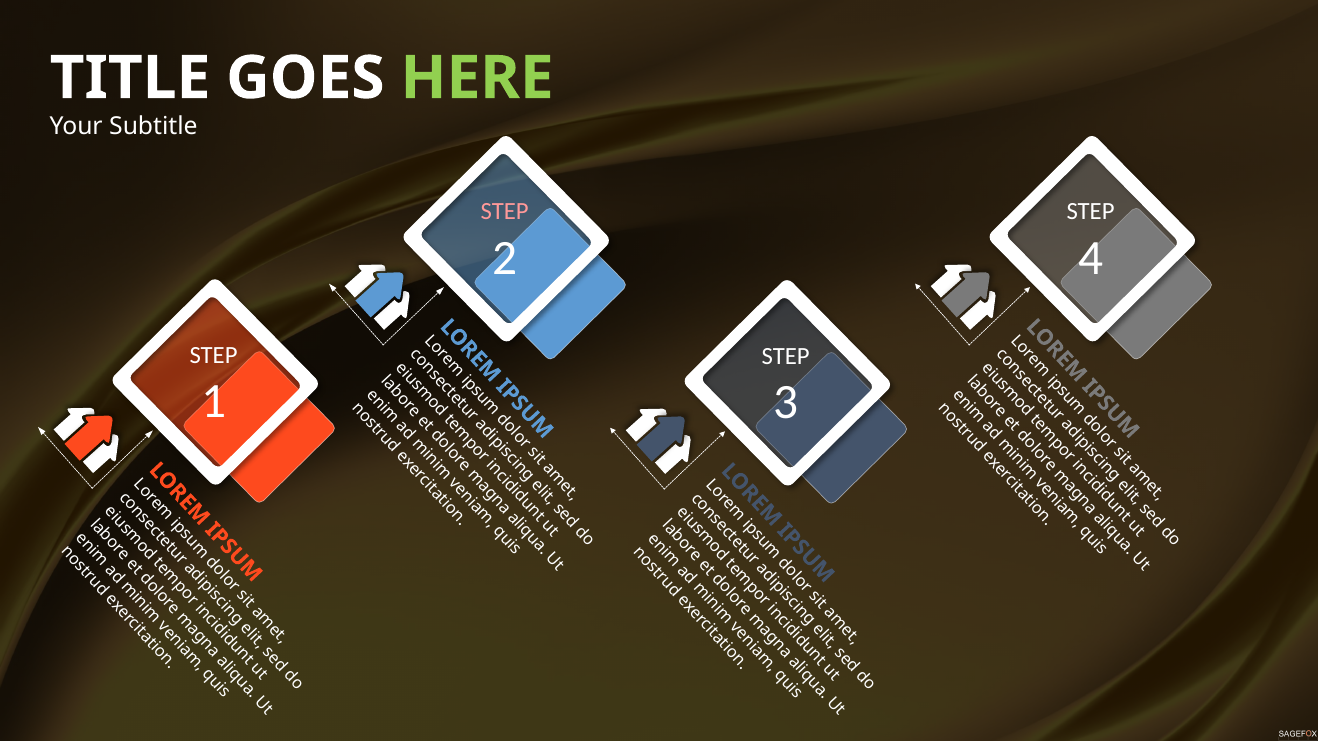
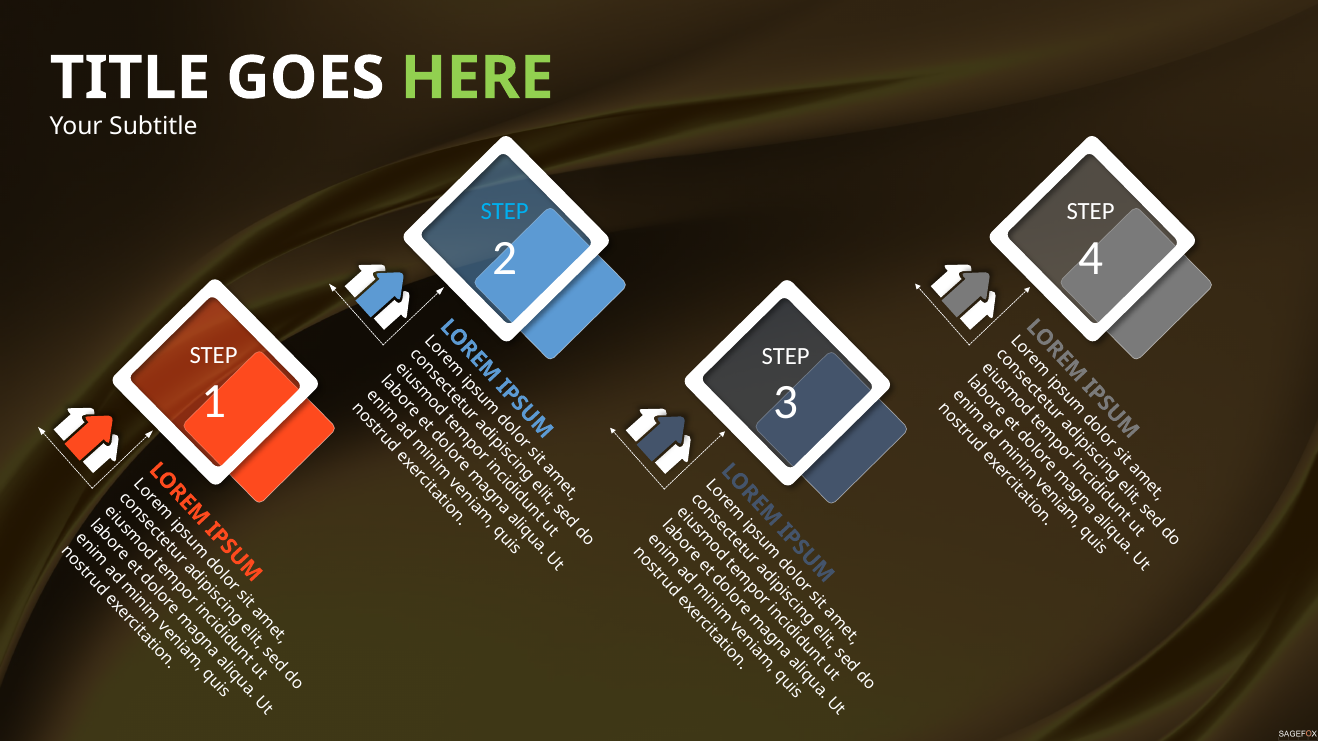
STEP colour: pink -> light blue (505, 212)
